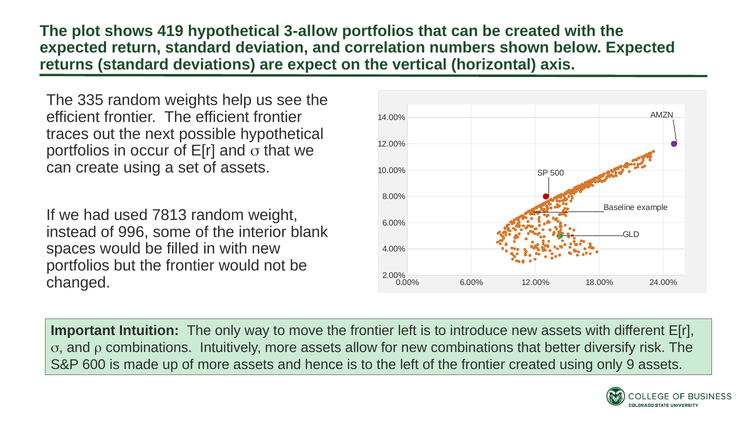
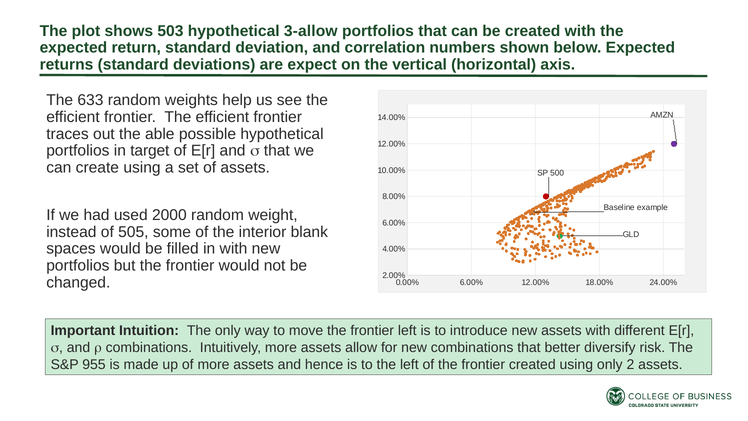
419: 419 -> 503 (170, 31)
335: 335 -> 633 (90, 100)
next: next -> able (160, 134)
occur: occur -> target (150, 151)
7813: 7813 -> 2000 (169, 215)
996: 996 -> 505 (133, 232)
600: 600 -> 955 (94, 364)
9: 9 -> 2 (630, 364)
